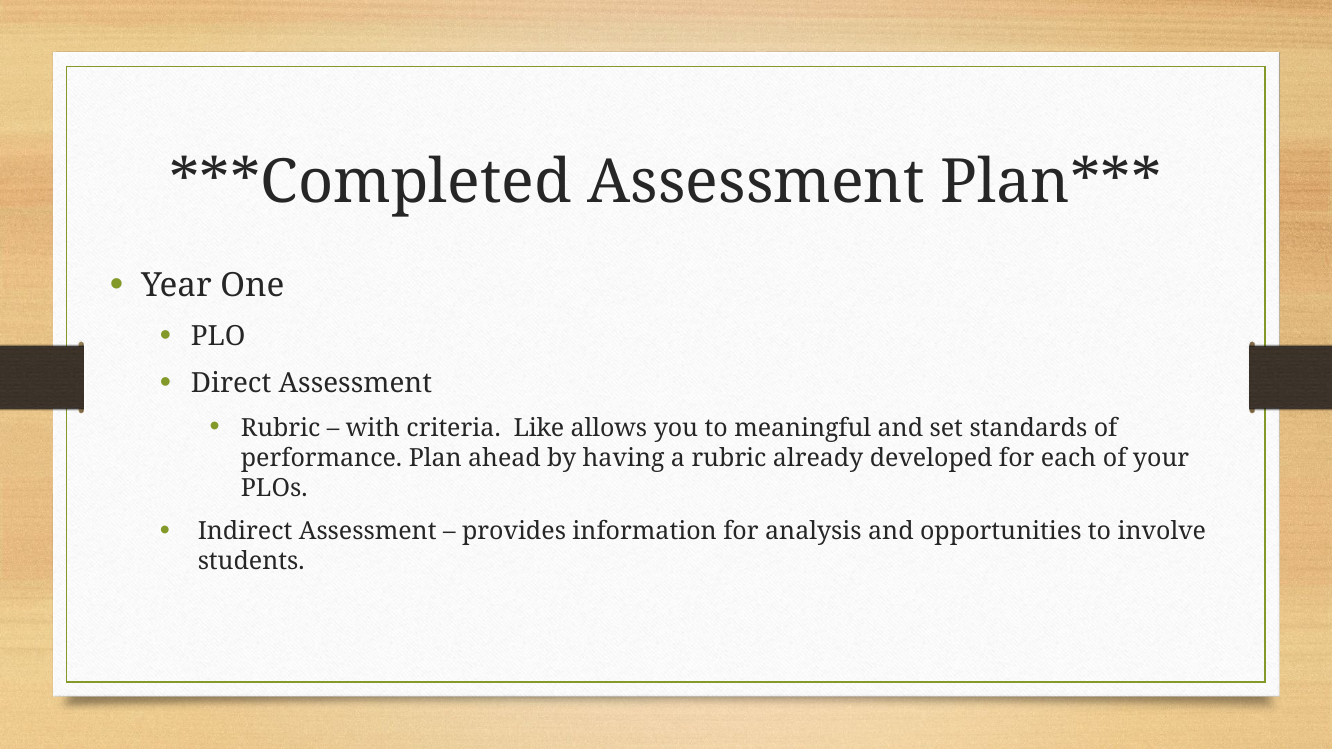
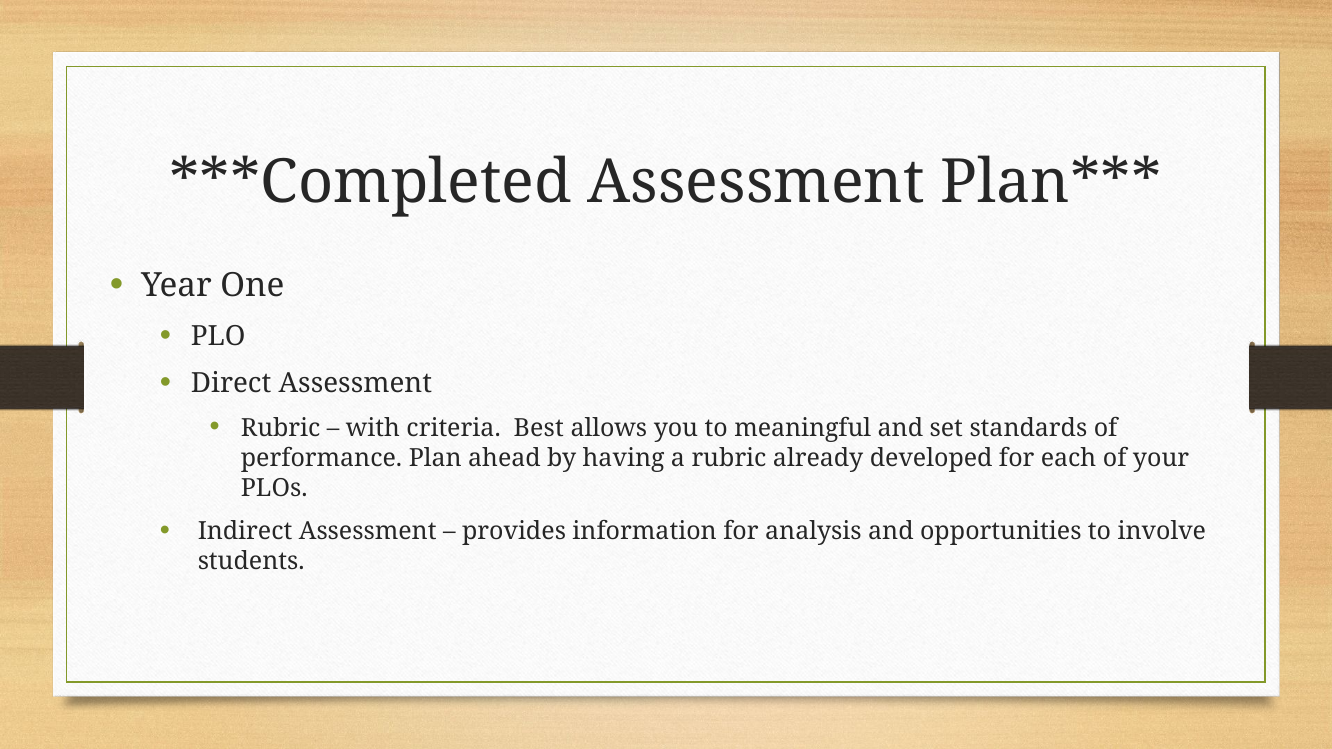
Like: Like -> Best (539, 428)
